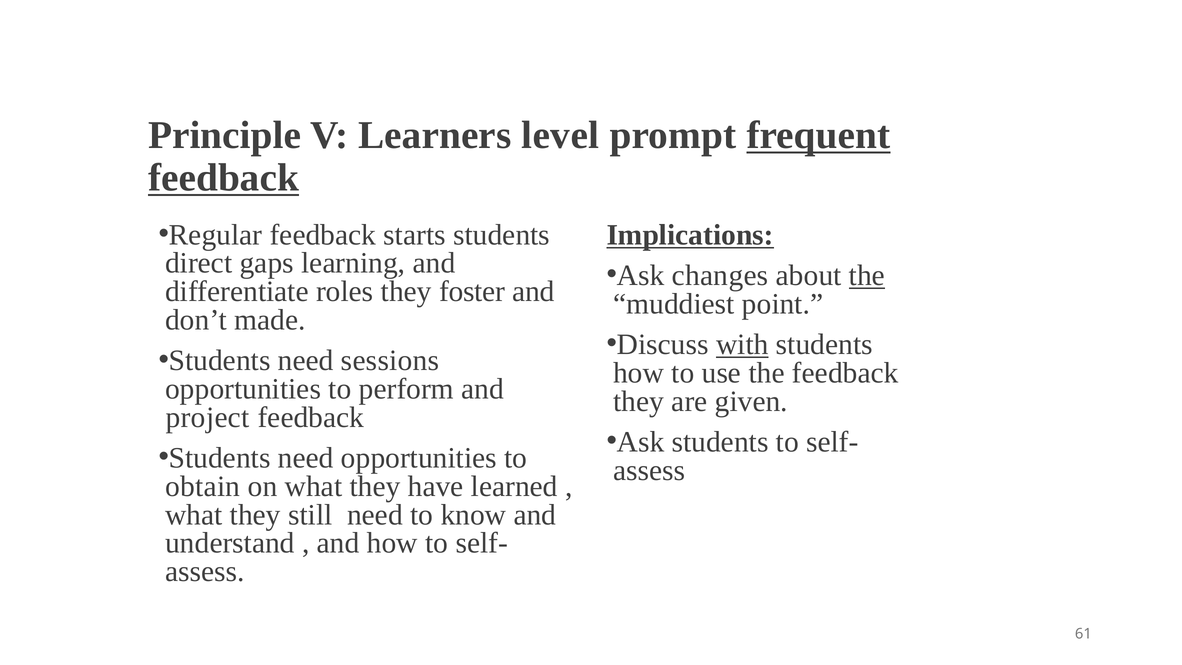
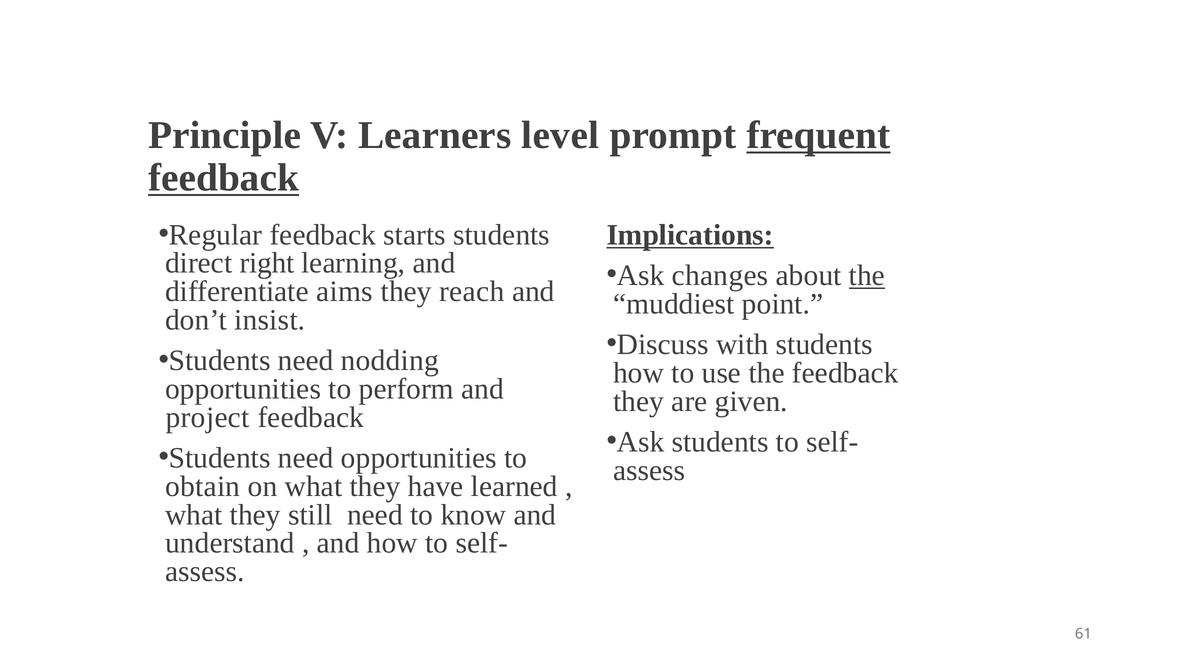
gaps: gaps -> right (267, 263)
roles: roles -> aims (345, 291)
foster: foster -> reach (472, 291)
made: made -> insist (270, 320)
with underline: present -> none (742, 344)
sessions: sessions -> nodding (390, 361)
